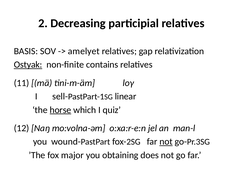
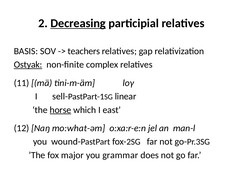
Decreasing underline: none -> present (78, 23)
amelyet: amelyet -> teachers (84, 51)
contains: contains -> complex (102, 65)
quiz: quiz -> east (112, 110)
mo:volna-əm: mo:volna-əm -> mo:what-əm (79, 128)
not underline: present -> none (166, 142)
obtaining: obtaining -> grammar (120, 155)
